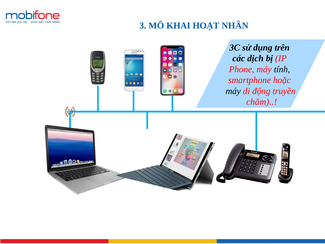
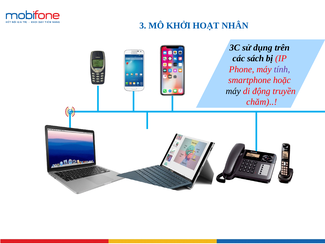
KHAI: KHAI -> KHỞI (178, 26)
dịch: dịch -> sách (256, 58)
tính colour: black -> purple (282, 69)
